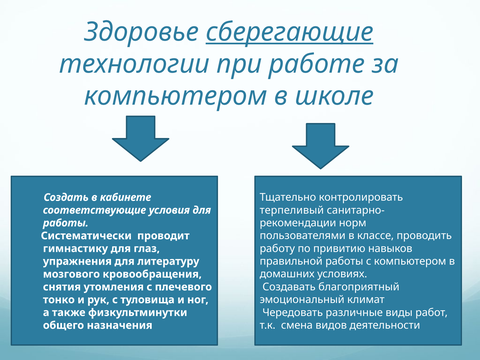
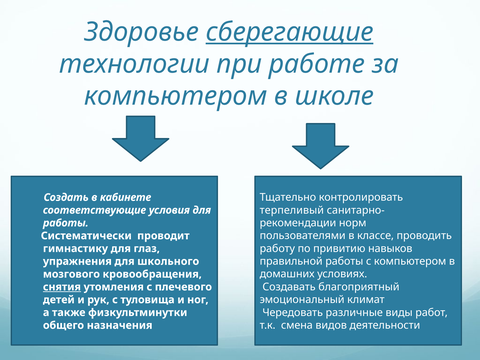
литературу: литературу -> школьного (168, 261)
снятия underline: none -> present (62, 287)
тонко: тонко -> детей (59, 300)
